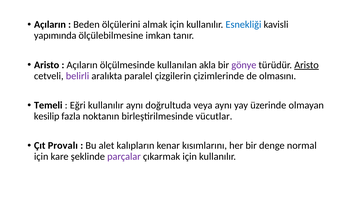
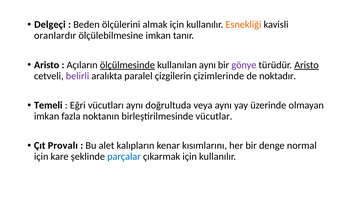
Açıların: Açıların -> Delgeçi (50, 25)
Esnekliği colour: blue -> orange (243, 25)
yapımında: yapımında -> oranlardır (55, 36)
ölçülmesinde underline: none -> present (127, 65)
kullanılan akla: akla -> aynı (207, 65)
olmasını: olmasını -> noktadır (278, 76)
Eğri kullanılır: kullanılır -> vücutları (106, 105)
kesilip: kesilip -> imkan (47, 116)
parçalar colour: purple -> blue (124, 157)
